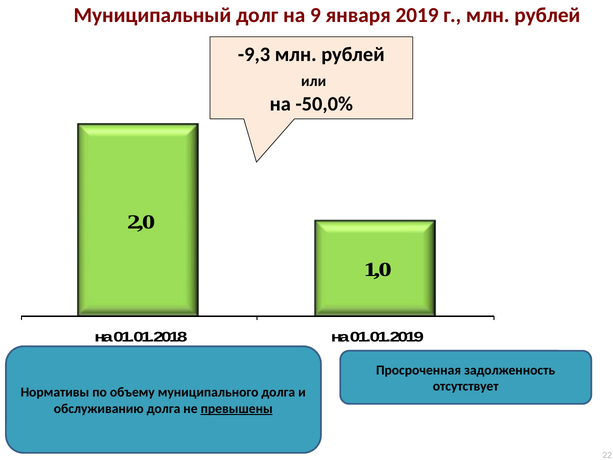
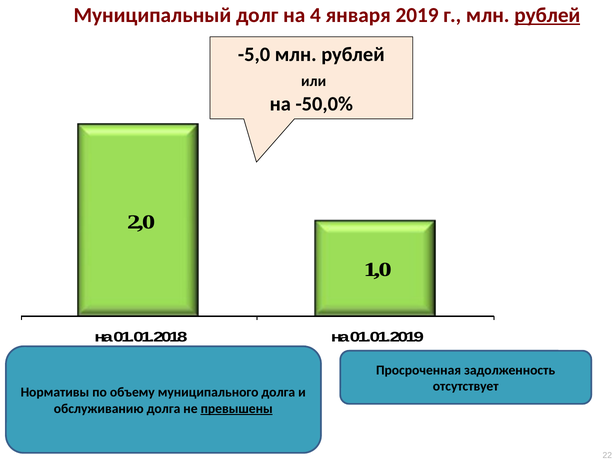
9: 9 -> 4 (315, 15)
рублей underline: none -> present (547, 15)
-9,3: -9,3 -> -5,0 (254, 55)
